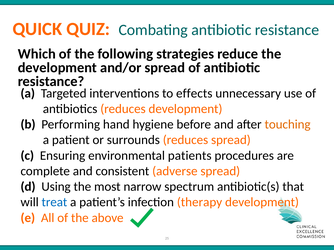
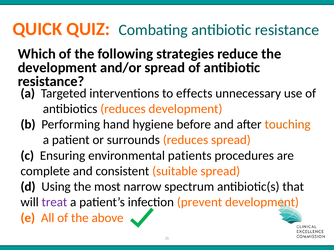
adverse: adverse -> suitable (175, 171)
treat colour: blue -> purple (54, 203)
therapy: therapy -> prevent (200, 203)
